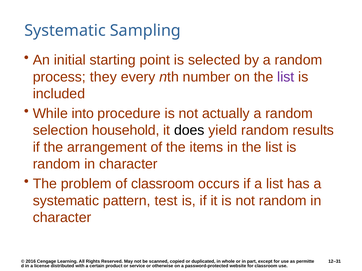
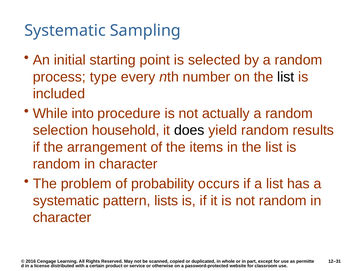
they: they -> type (103, 77)
list colour: purple -> black (286, 77)
of classroom: classroom -> probability (163, 184)
test: test -> lists (166, 201)
